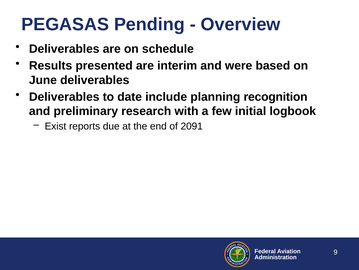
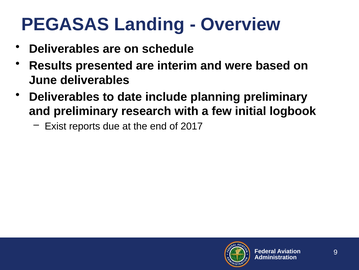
Pending: Pending -> Landing (149, 24)
planning recognition: recognition -> preliminary (276, 97)
2091: 2091 -> 2017 (192, 126)
